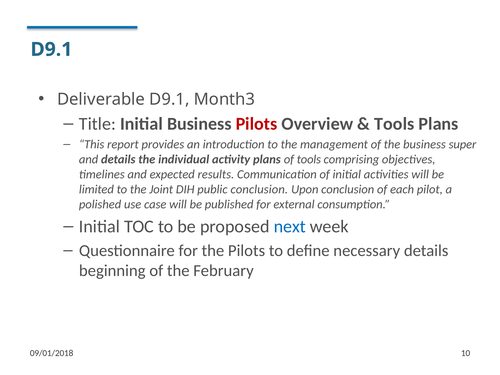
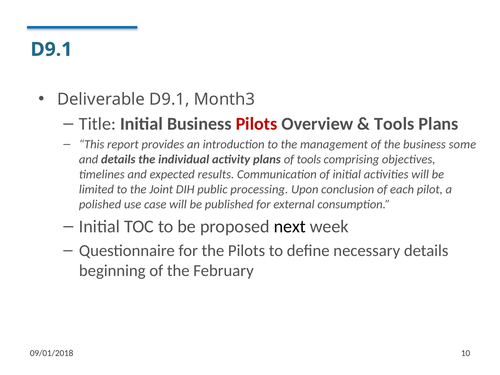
super: super -> some (462, 144)
public conclusion: conclusion -> processing (259, 189)
next colour: blue -> black (290, 227)
